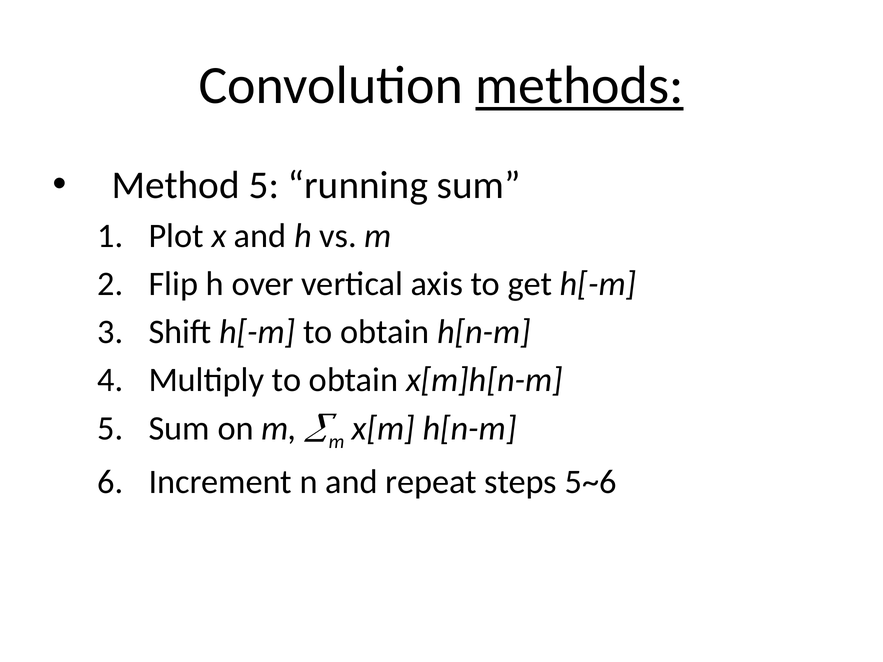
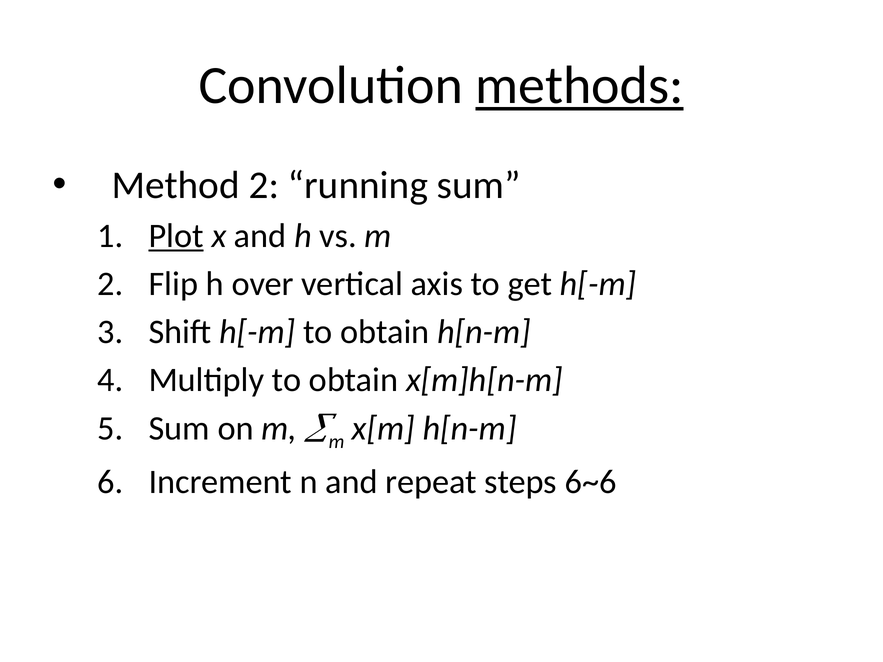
Method 5: 5 -> 2 (264, 185)
Plot underline: none -> present (176, 236)
5~6: 5~6 -> 6~6 (591, 482)
